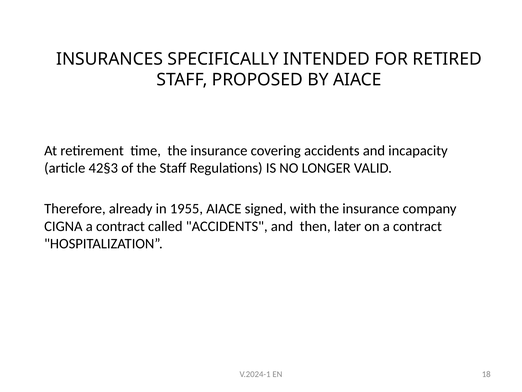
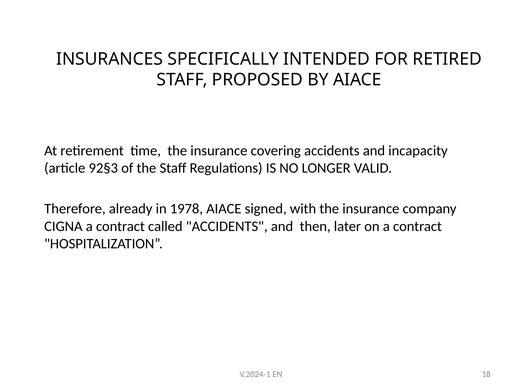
42§3: 42§3 -> 92§3 (103, 168)
1955: 1955 -> 1978 (186, 209)
